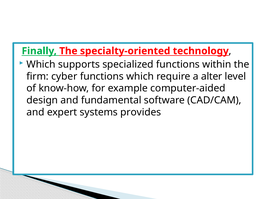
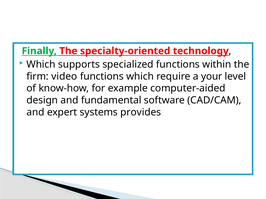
cyber: cyber -> video (64, 77)
alter: alter -> your (212, 77)
